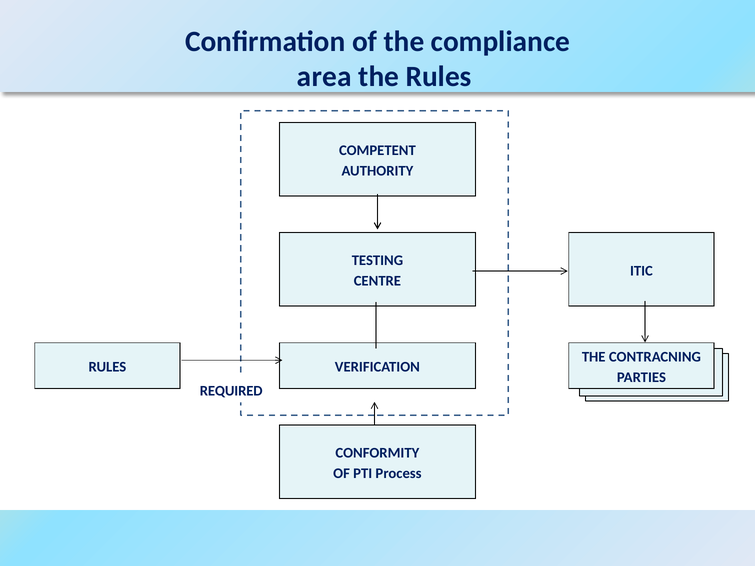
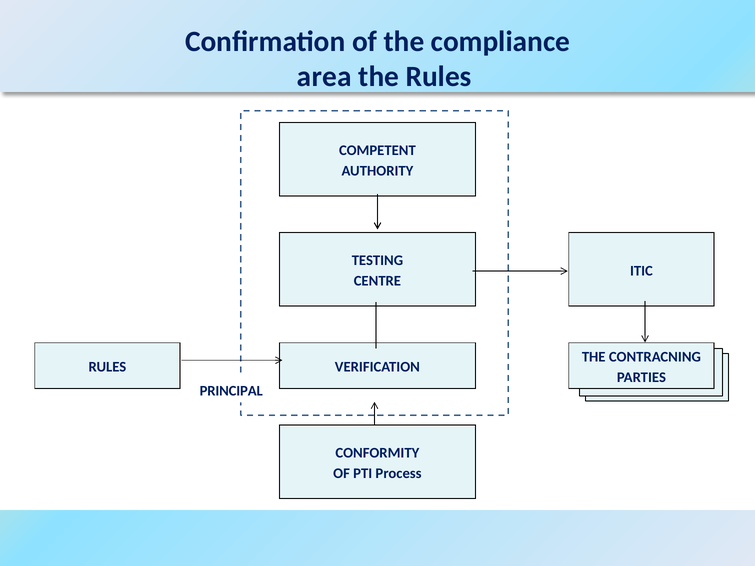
REQUIRED: REQUIRED -> PRINCIPAL (231, 391)
